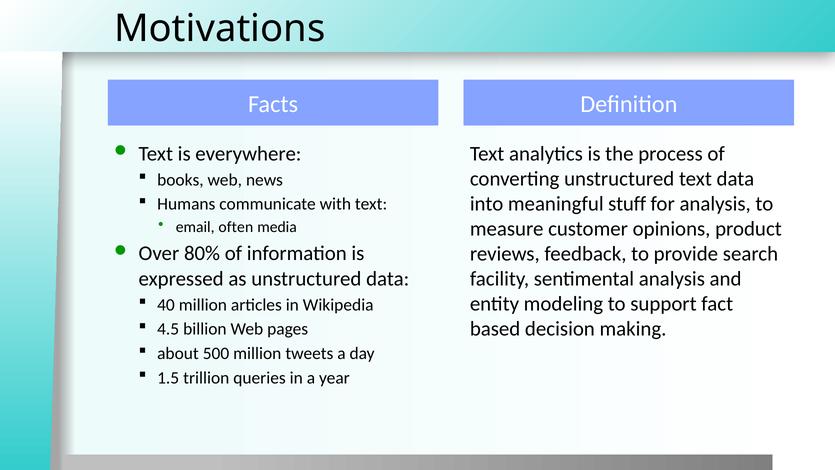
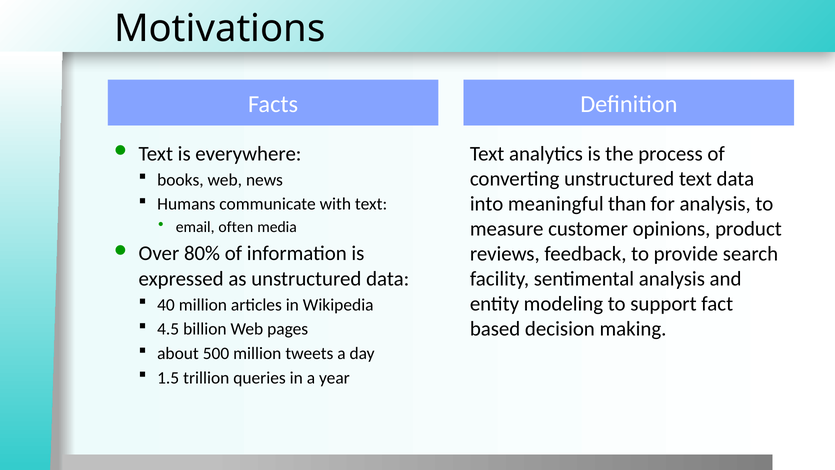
stuff: stuff -> than (627, 204)
